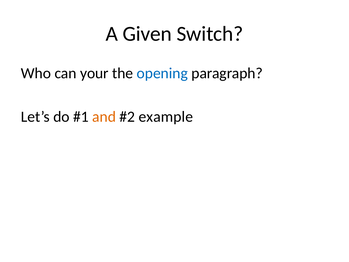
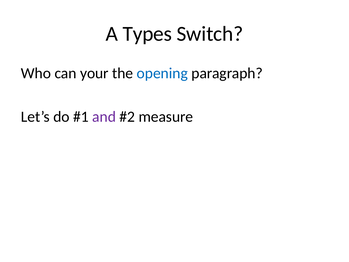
Given: Given -> Types (147, 34)
and colour: orange -> purple (104, 117)
example: example -> measure (166, 117)
